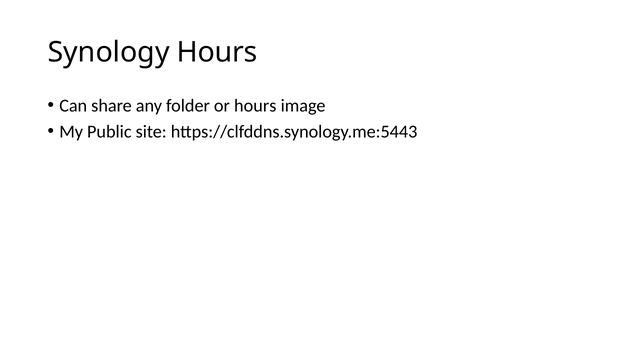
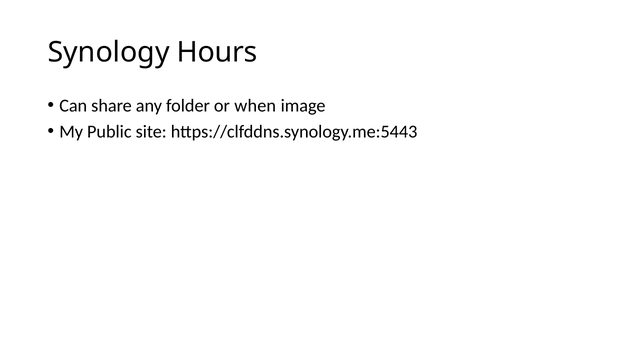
or hours: hours -> when (255, 106)
